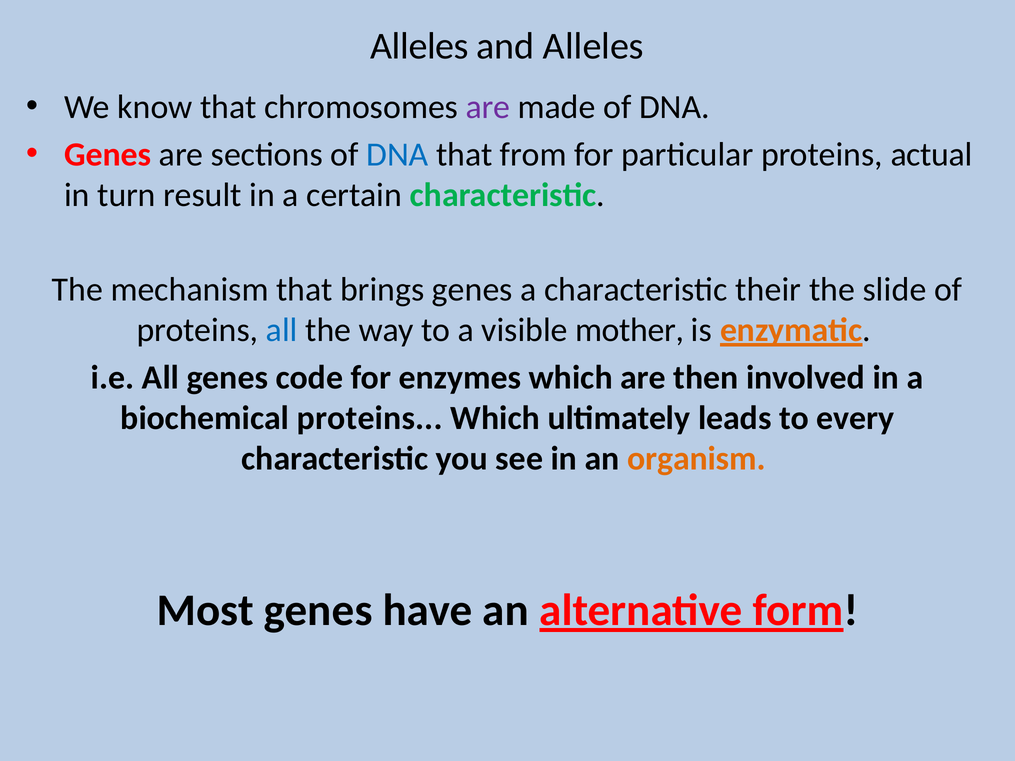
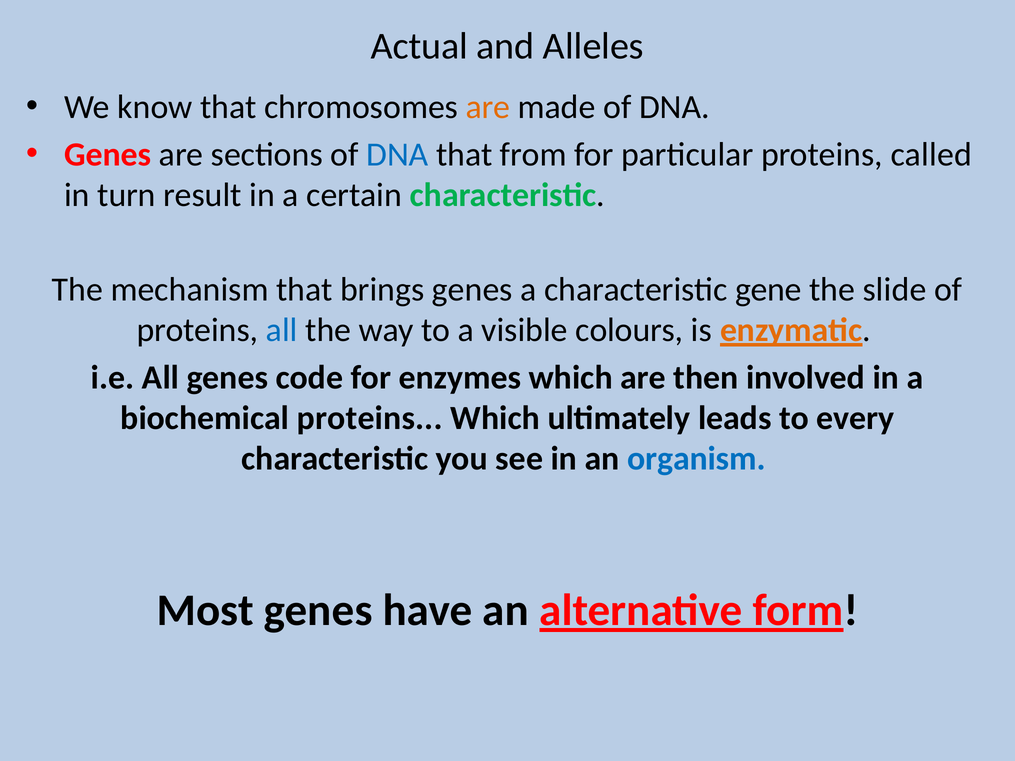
Alleles: Alleles -> Actual (419, 46)
are colour: purple -> orange (488, 107)
actual: actual -> called (931, 154)
their: their -> gene (768, 290)
mother: mother -> colours (629, 330)
organism colour: orange -> blue (696, 459)
